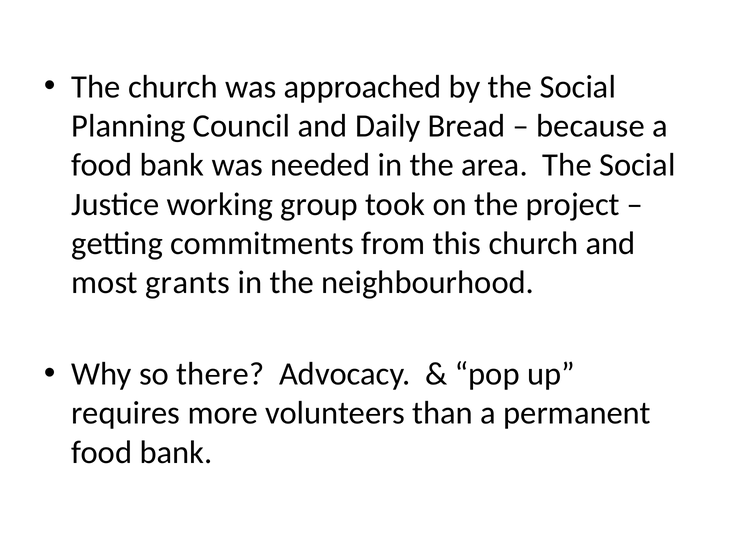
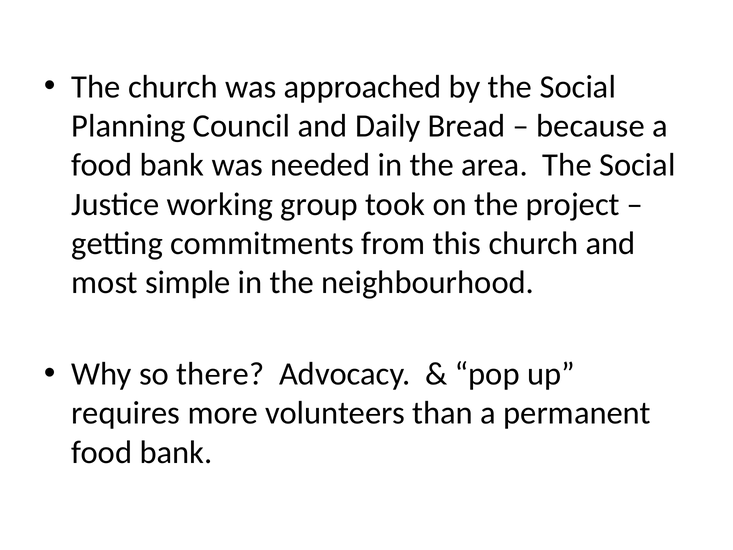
grants: grants -> simple (188, 282)
